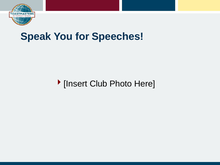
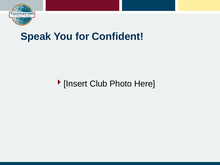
Speeches: Speeches -> Confident (118, 36)
